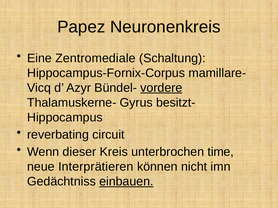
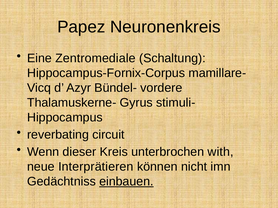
vordere underline: present -> none (161, 88)
besitzt-: besitzt- -> stimuli- (176, 103)
time: time -> with (221, 152)
